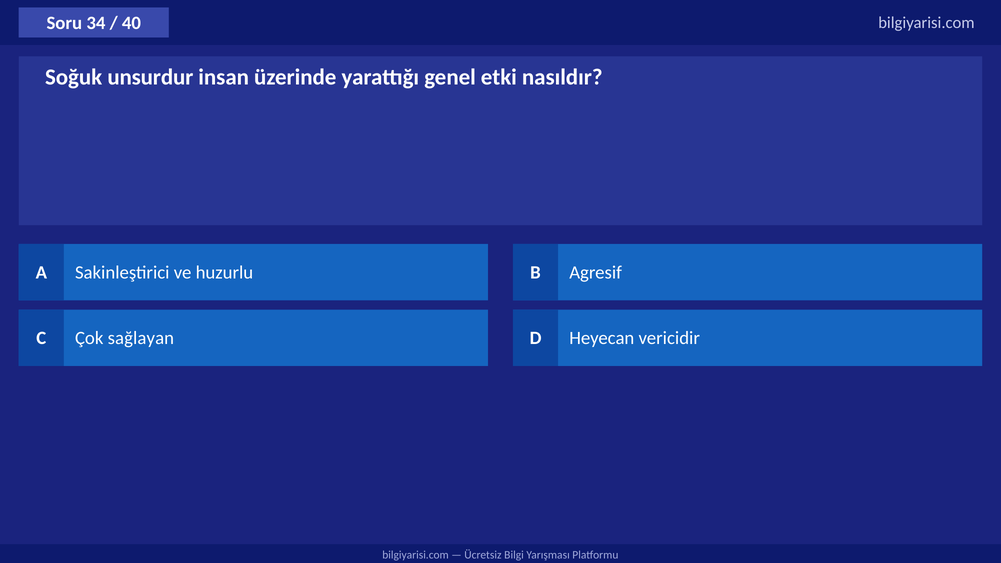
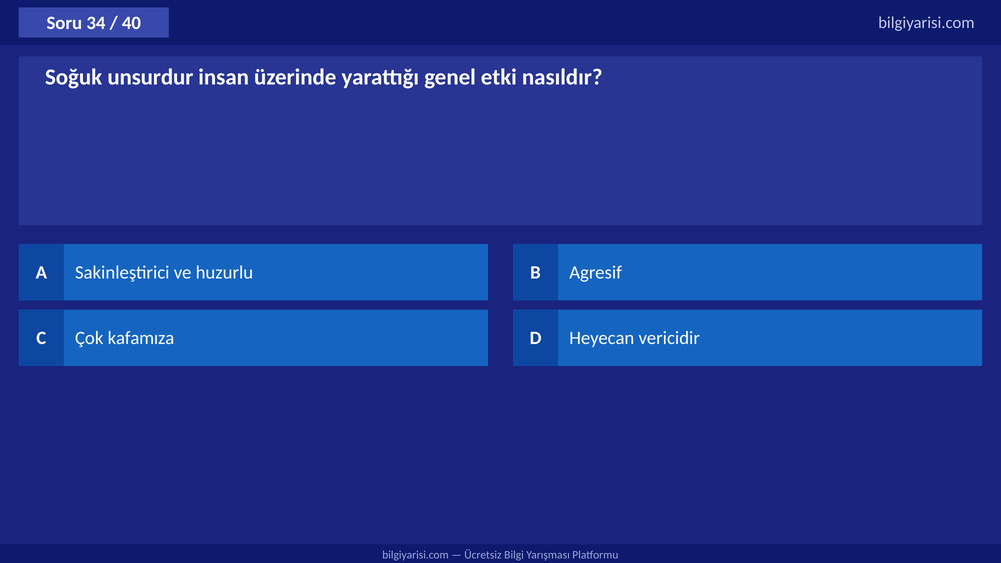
sağlayan: sağlayan -> kafamıza (141, 338)
